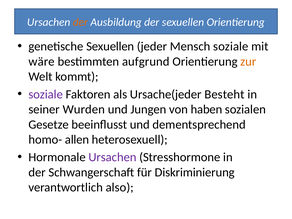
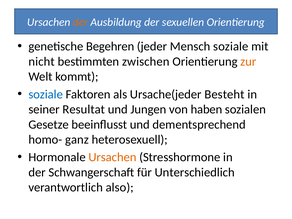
genetische Sexuellen: Sexuellen -> Begehren (110, 46)
wäre: wäre -> nicht (42, 61)
aufgrund: aufgrund -> zwischen (146, 61)
soziale colour: purple -> blue (46, 94)
Wurden: Wurden -> Resultat (84, 109)
allen: allen -> ganz (77, 140)
Ursachen colour: purple -> orange (112, 157)
Diskriminierung: Diskriminierung -> Unterschiedlich (195, 172)
